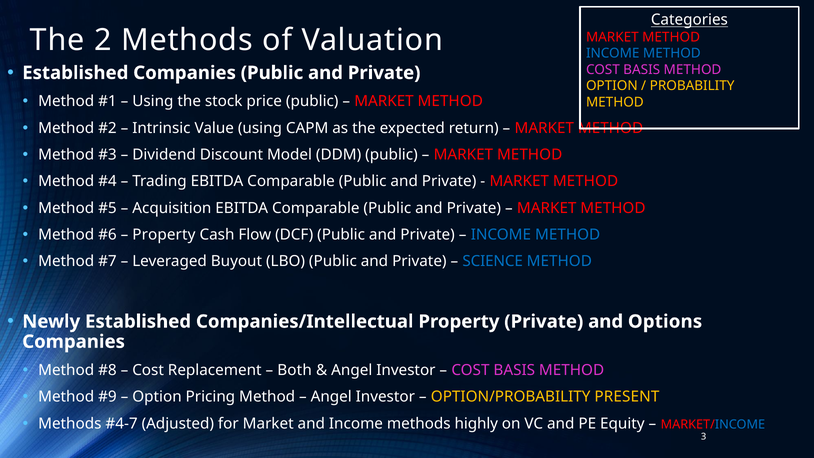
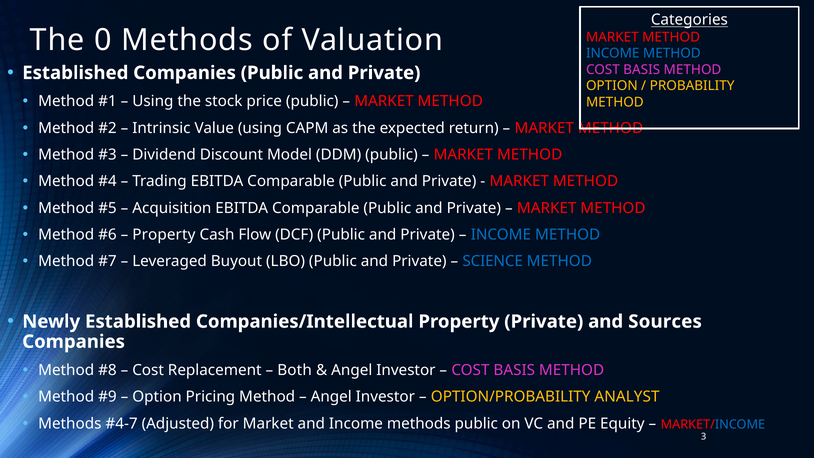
2: 2 -> 0 (103, 40)
Options: Options -> Sources (665, 322)
PRESENT: PRESENT -> ANALYST (627, 397)
methods highly: highly -> public (476, 424)
